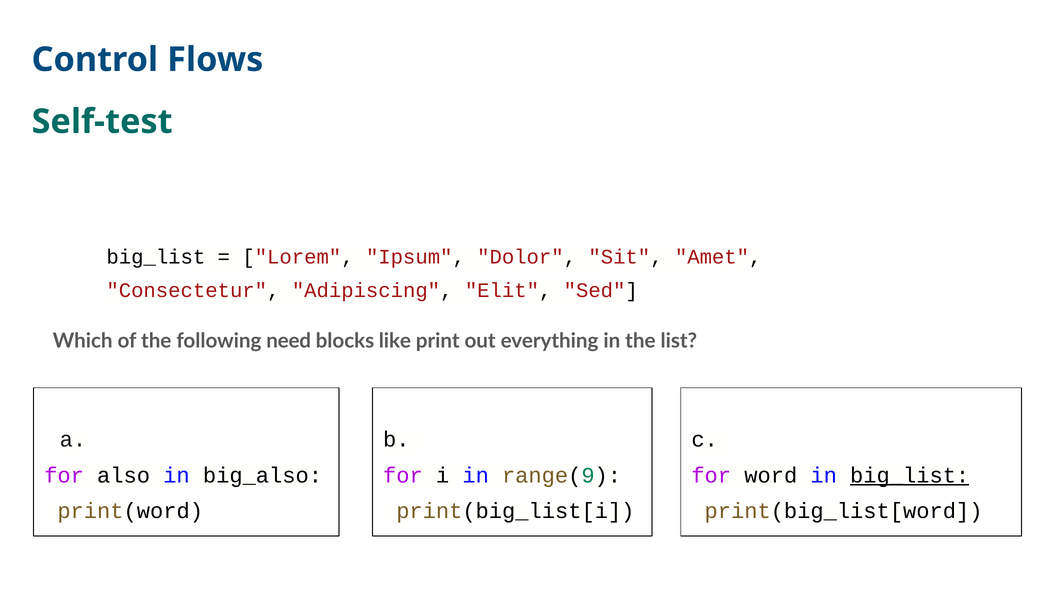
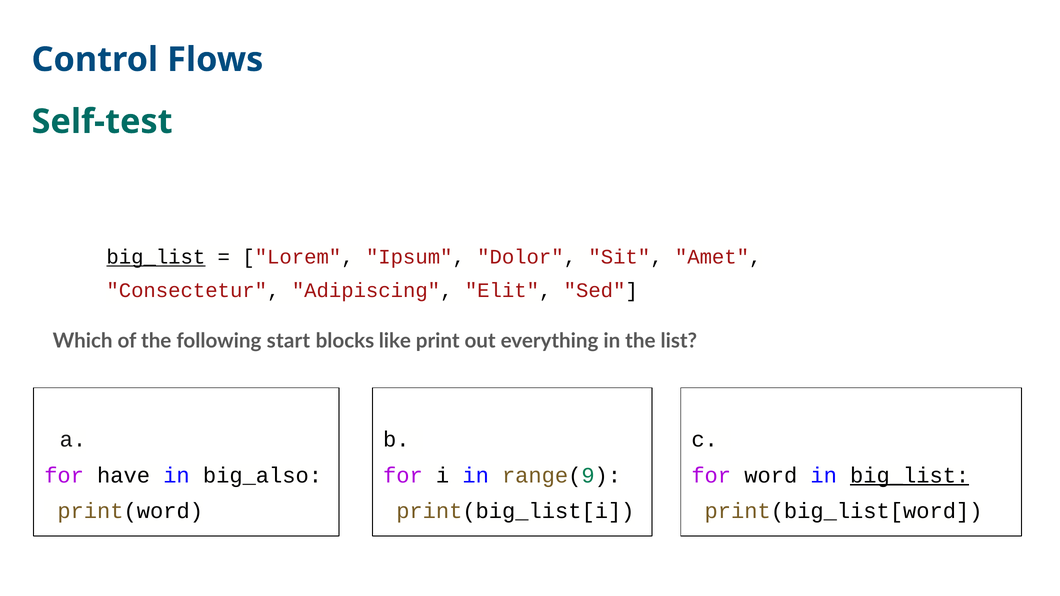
big_list underline: none -> present (156, 257)
need: need -> start (288, 341)
also: also -> have (124, 476)
